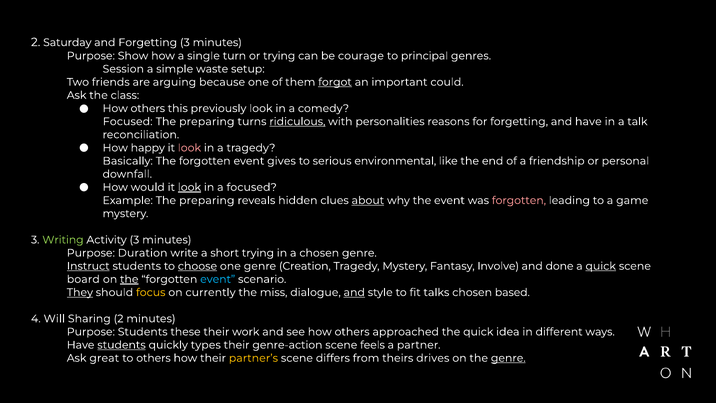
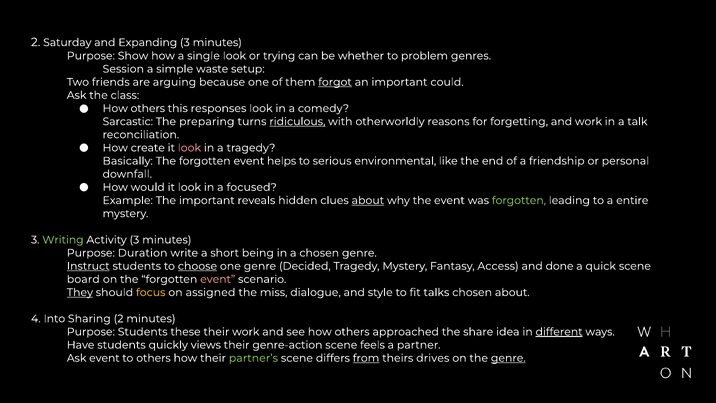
and Forgetting: Forgetting -> Expanding (148, 42)
single turn: turn -> look (234, 56)
courage: courage -> whether (361, 56)
principal: principal -> problem (424, 56)
previously: previously -> responses (219, 108)
Focused: Focused -> Sarcastic (128, 121)
personalities: personalities -> otherworldly (390, 121)
and have: have -> work (588, 121)
happy: happy -> create (148, 148)
gives: gives -> helps (282, 161)
look underline: present -> none (189, 187)
Example The preparing: preparing -> important (207, 200)
forgotten colour: pink -> light green (519, 200)
game: game -> entire (632, 200)
short trying: trying -> being (258, 253)
Creation: Creation -> Decided (305, 266)
Involve: Involve -> Access (498, 266)
quick underline: present -> none (601, 266)
the underline: present -> none (129, 279)
event colour: light blue -> pink (218, 279)
currently: currently -> assigned (211, 292)
and underline: present -> none (354, 292)
chosen based: based -> about (512, 292)
Will: Will -> Into (54, 319)
the quick: quick -> share (478, 332)
different underline: none -> present (559, 332)
students underline: present -> none (122, 345)
types: types -> views (206, 345)
Ask great: great -> event (104, 358)
partner’s colour: yellow -> light green (253, 358)
from underline: none -> present (366, 358)
